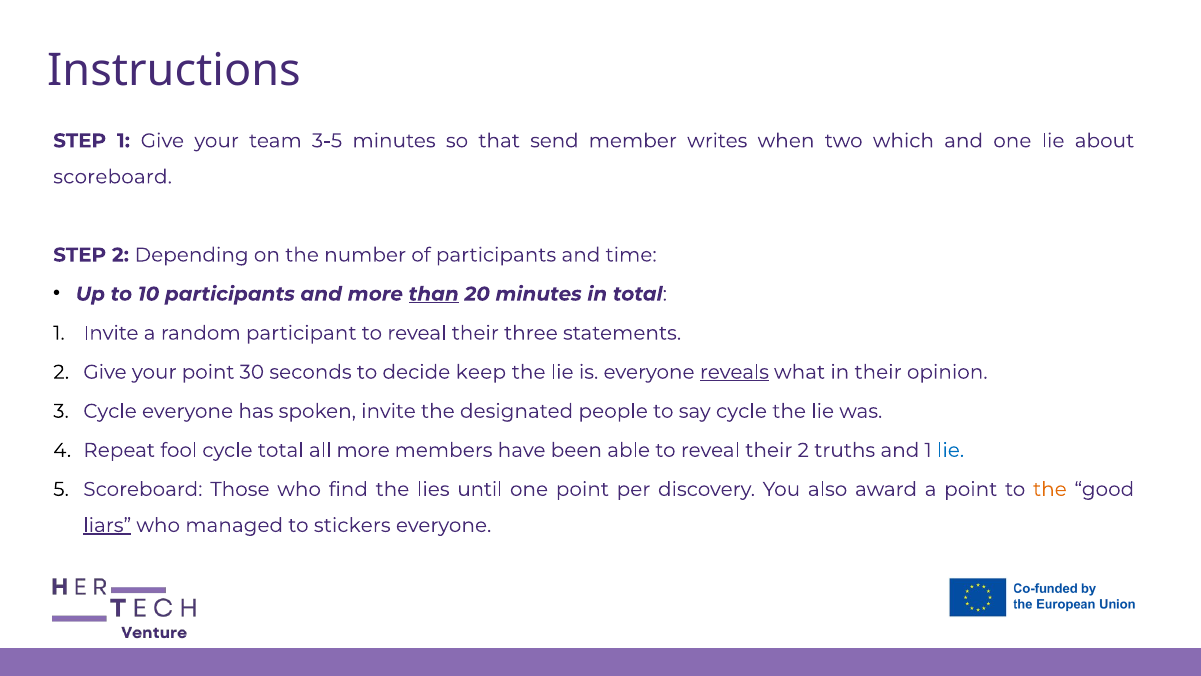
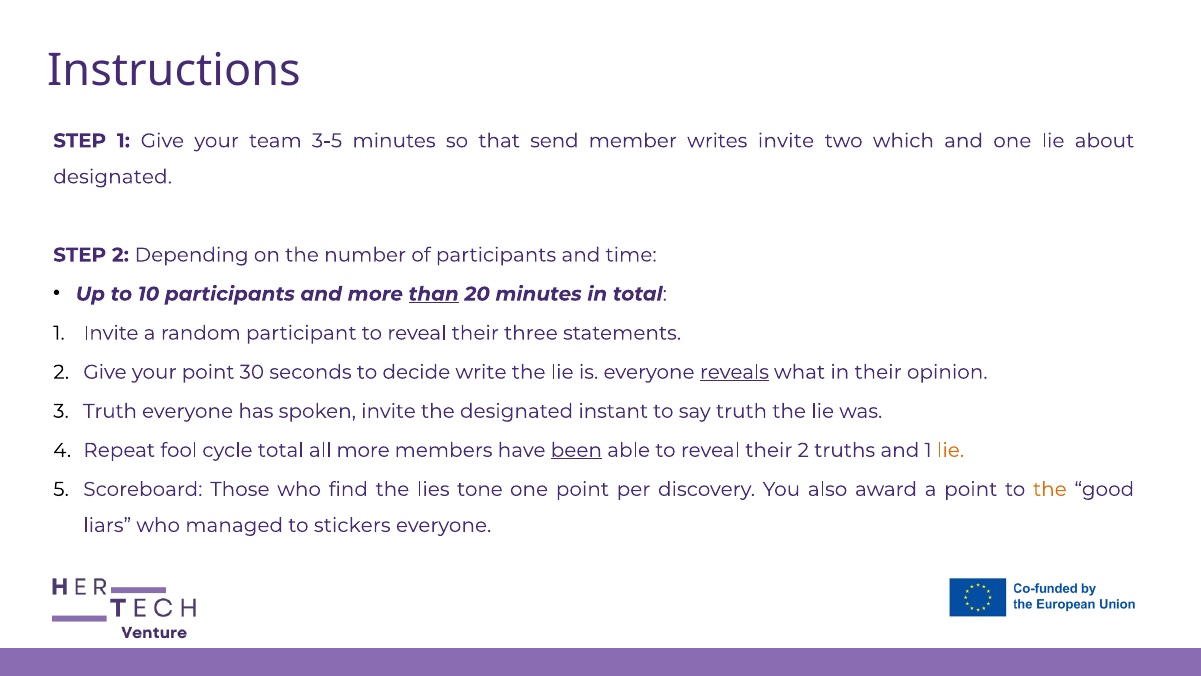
writes when: when -> invite (786, 141)
scoreboard: scoreboard -> designated (113, 177)
keep: keep -> write (481, 372)
Cycle: Cycle -> Truth (110, 411)
people: people -> instant (613, 411)
say cycle: cycle -> truth (742, 411)
been underline: none -> present (576, 450)
lie colour: blue -> orange (951, 450)
until: until -> tone (480, 489)
liars underline: present -> none (107, 525)
